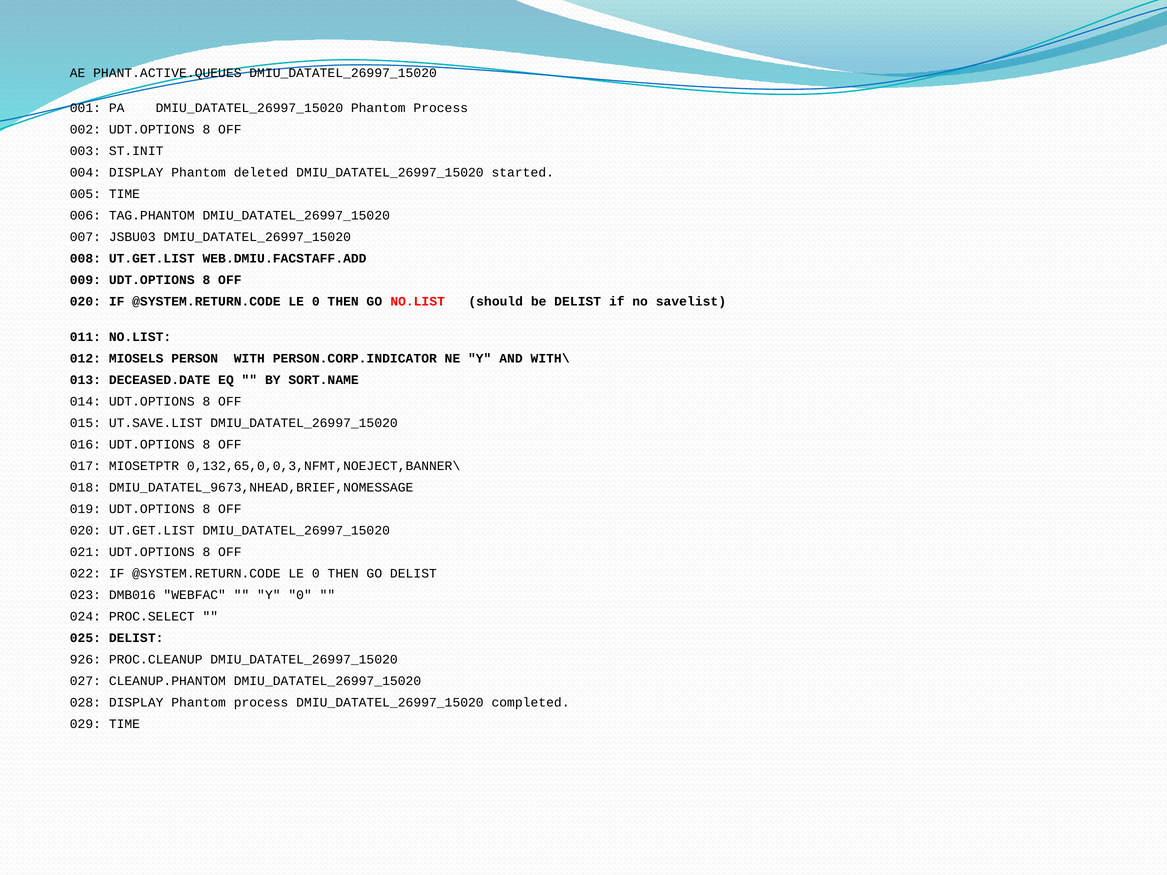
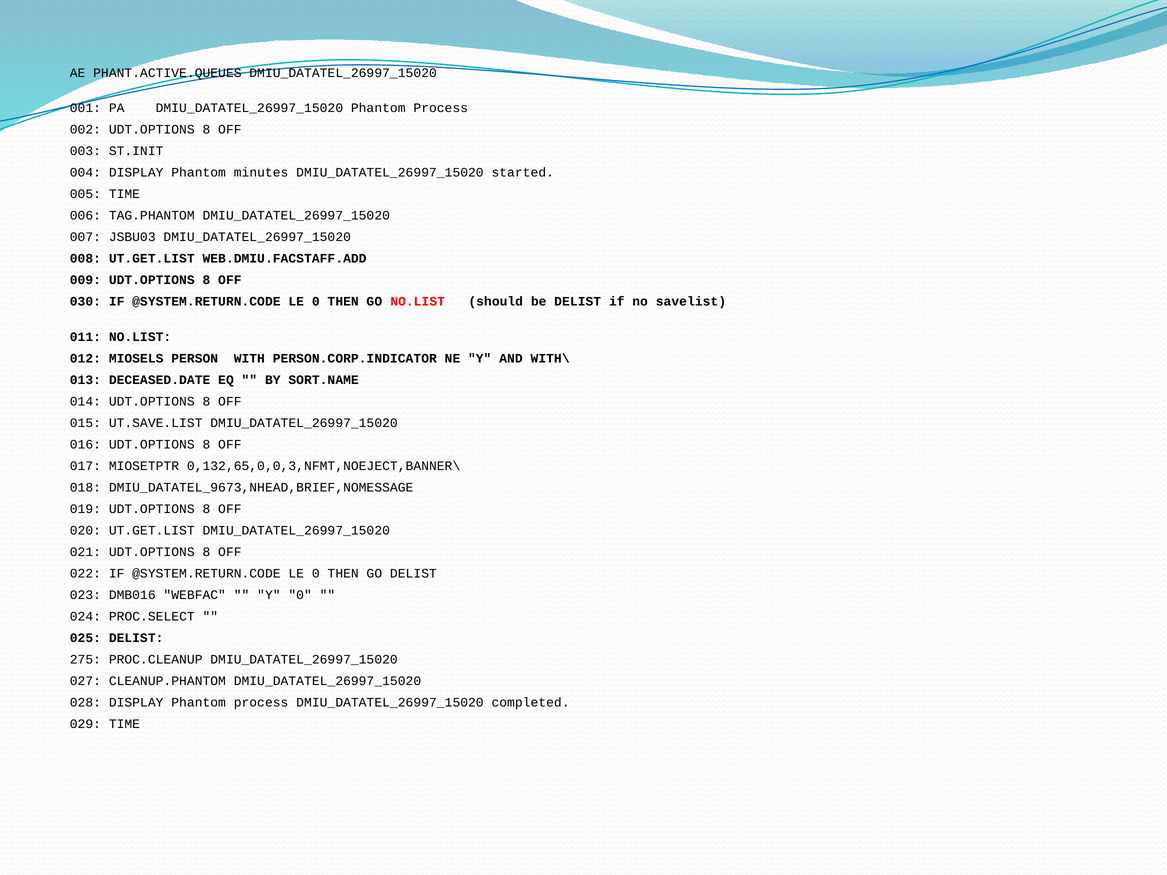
deleted: deleted -> minutes (261, 173)
020: 020 -> 030 (85, 302)
926: 926 -> 275 (85, 660)
